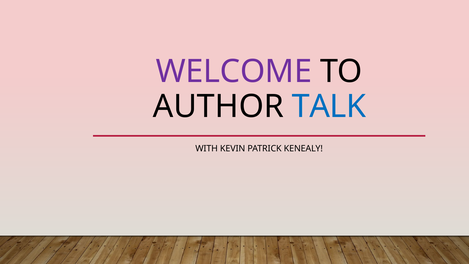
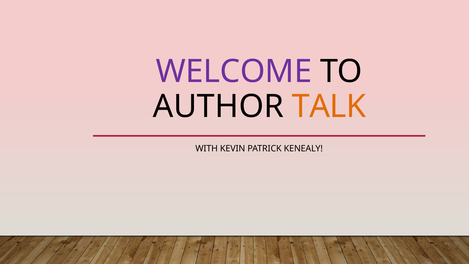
TALK colour: blue -> orange (329, 106)
